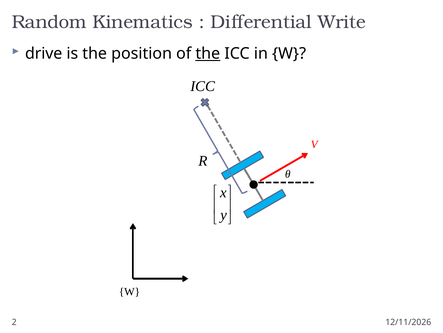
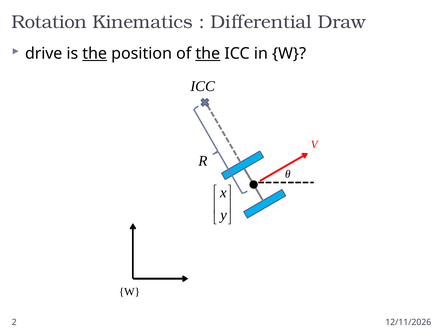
Random: Random -> Rotation (49, 22)
Write: Write -> Draw (342, 22)
the underline: none -> present (95, 53)
